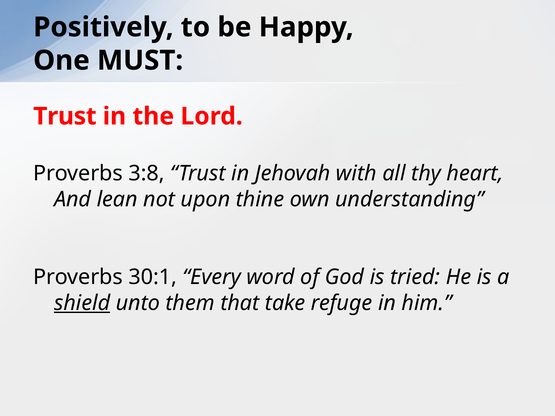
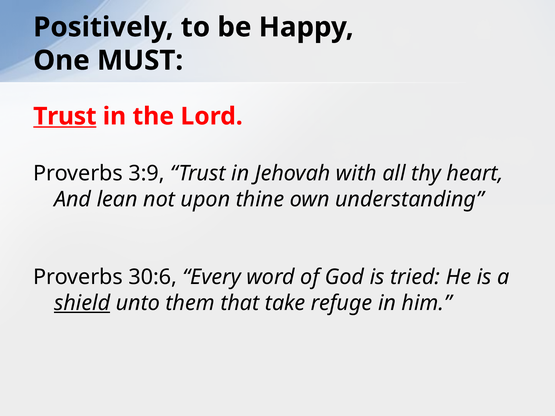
Trust underline: none -> present (65, 116)
3:8: 3:8 -> 3:9 (147, 174)
30:1: 30:1 -> 30:6 (153, 277)
